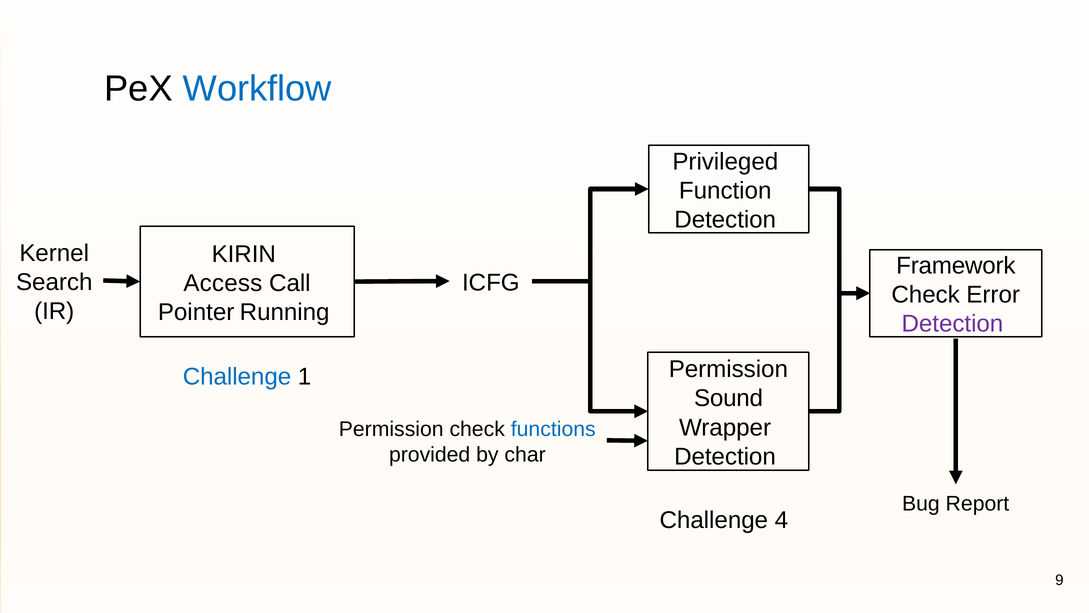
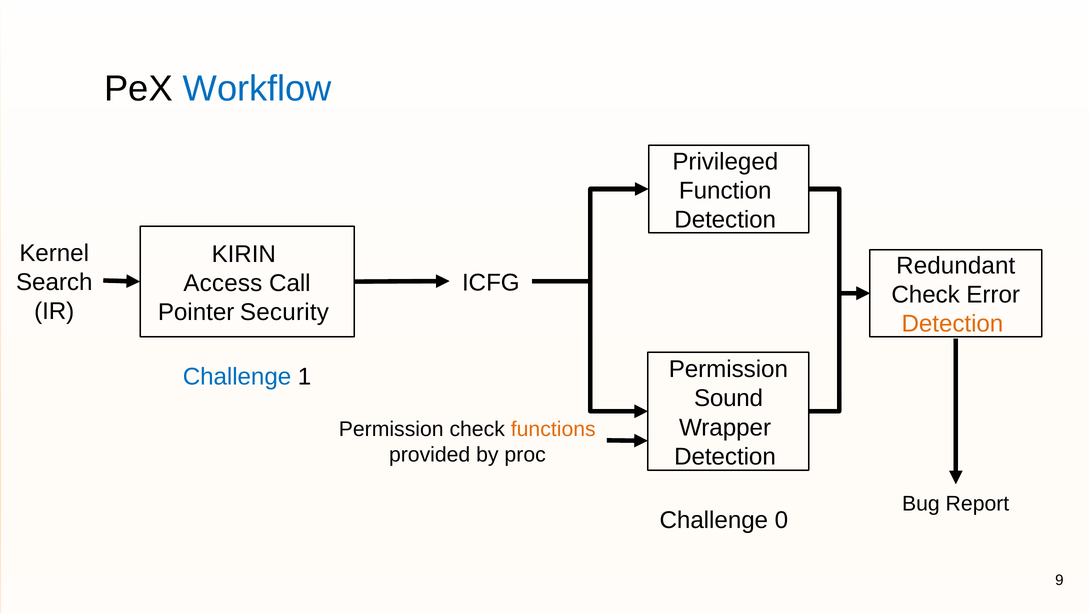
Framework: Framework -> Redundant (956, 266)
Running: Running -> Security (284, 312)
Detection colour: purple -> orange (952, 324)
functions colour: blue -> orange (553, 429)
char: char -> proc (525, 454)
4: 4 -> 0 (781, 520)
